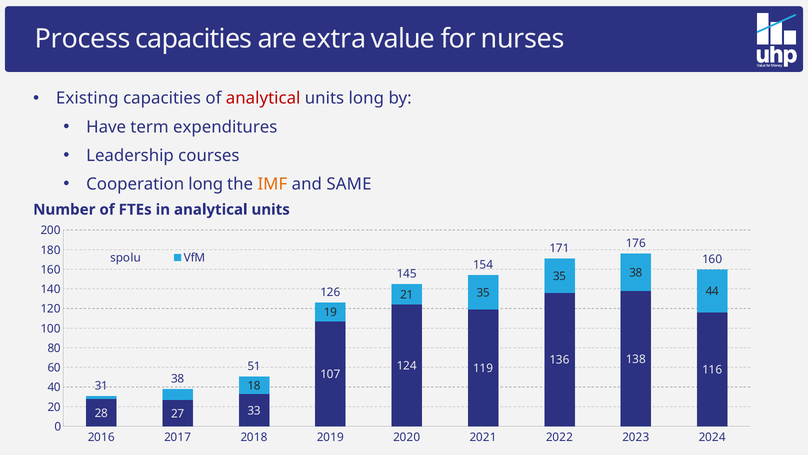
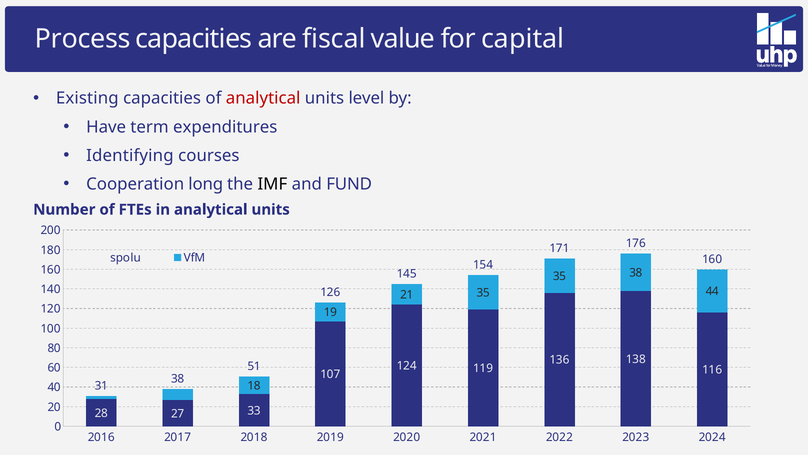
extra: extra -> fiscal (334, 39)
nurses: nurses -> capital (523, 39)
units long: long -> level (366, 98)
Leadership: Leadership -> Identifying (130, 156)
IMF colour: orange -> black (272, 184)
SAME: SAME -> FUND (349, 184)
